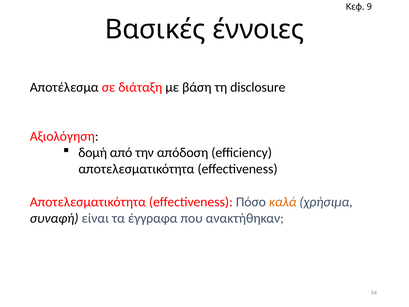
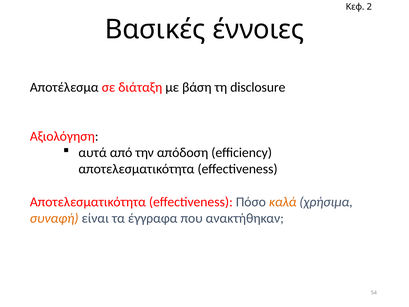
9: 9 -> 2 (369, 7)
δομή: δομή -> αυτά (93, 153)
συναφή colour: black -> orange (54, 218)
